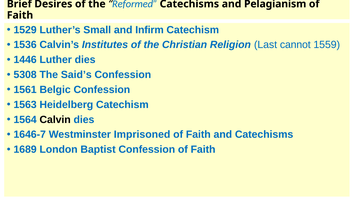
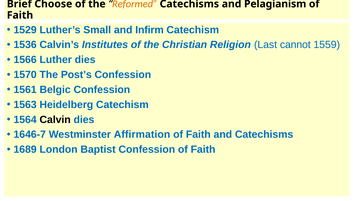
Desires: Desires -> Choose (53, 4)
Reformed colour: blue -> orange (135, 4)
1446: 1446 -> 1566 (25, 60)
5308: 5308 -> 1570 (25, 75)
Said’s: Said’s -> Post’s (76, 75)
Imprisoned: Imprisoned -> Affirmation (142, 134)
